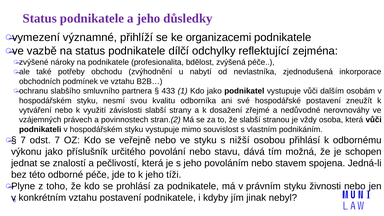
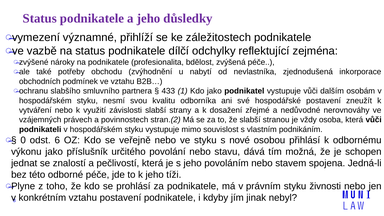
organizacemi: organizacemi -> záležitostech (218, 37)
7: 7 -> 0 (23, 140)
odst 7: 7 -> 6 (57, 140)
nižší: nižší -> nové (240, 140)
